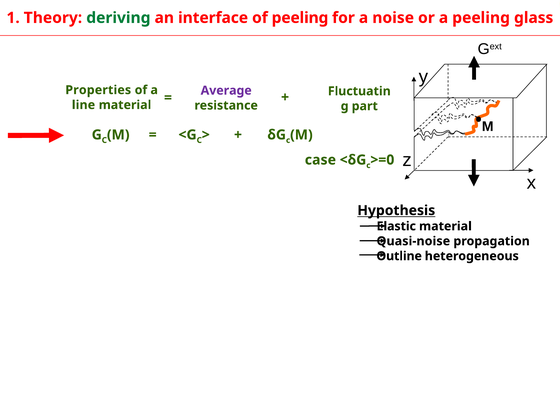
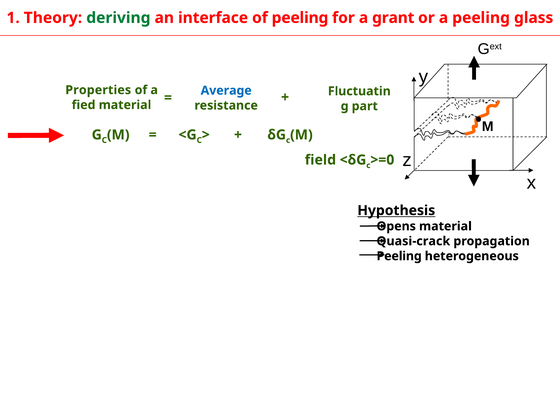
noise: noise -> grant (393, 18)
Average colour: purple -> blue (226, 91)
line: line -> fied (84, 105)
case: case -> field (320, 160)
Elastic: Elastic -> Opens (396, 226)
Quasi-noise: Quasi-noise -> Quasi-crack (413, 241)
Outline: Outline -> Peeling (399, 256)
